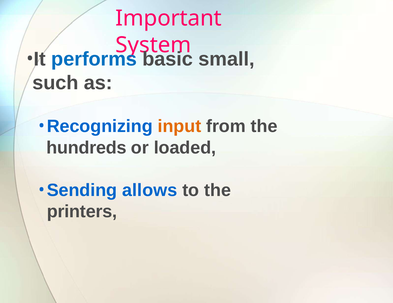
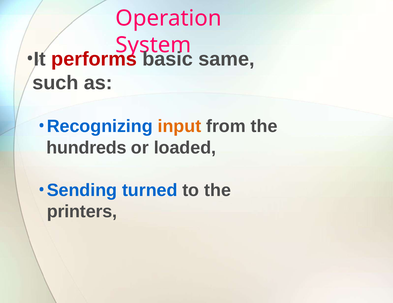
Important: Important -> Operation (169, 18)
performs colour: blue -> red (94, 59)
small: small -> same (227, 59)
allows: allows -> turned (150, 191)
